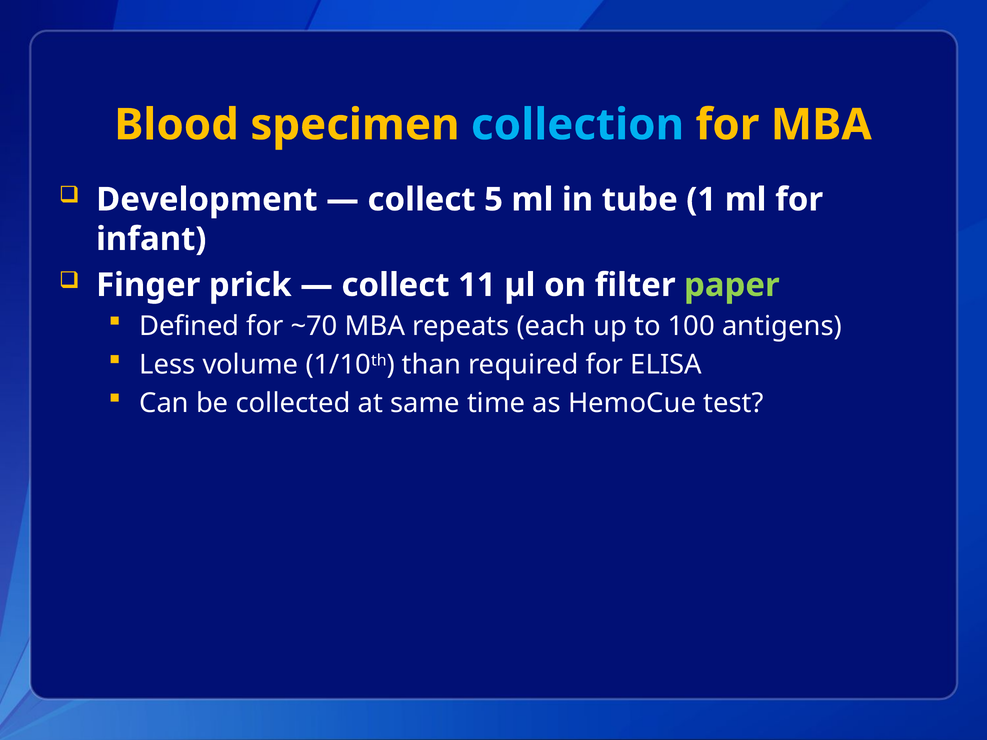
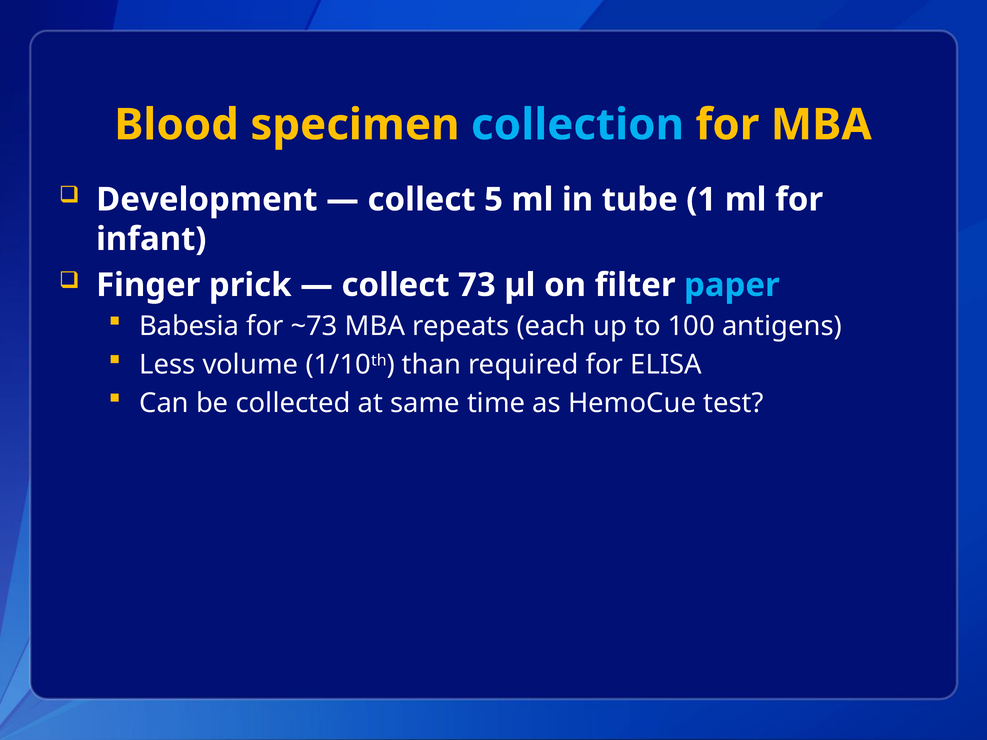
11: 11 -> 73 (477, 285)
paper colour: light green -> light blue (732, 285)
Defined: Defined -> Babesia (189, 326)
~70: ~70 -> ~73 (314, 326)
